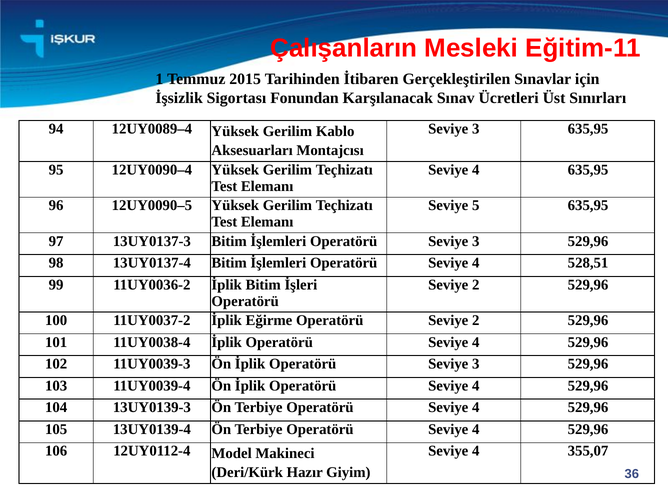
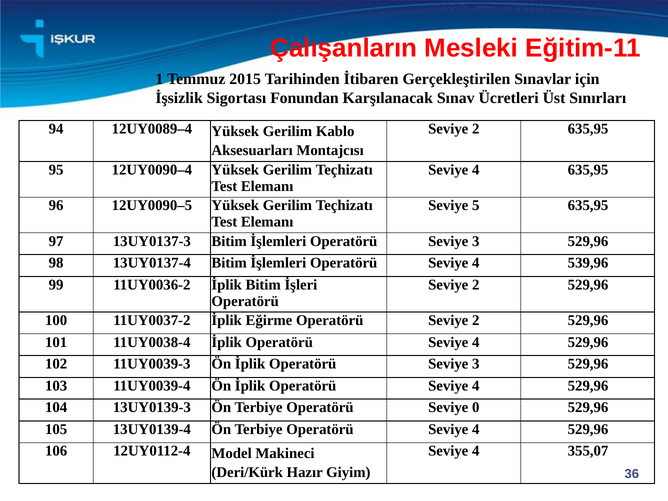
3: 3 -> 2 (476, 129)
528,51: 528,51 -> 539,96 (588, 263)
4: 4 -> 0 (476, 408)
